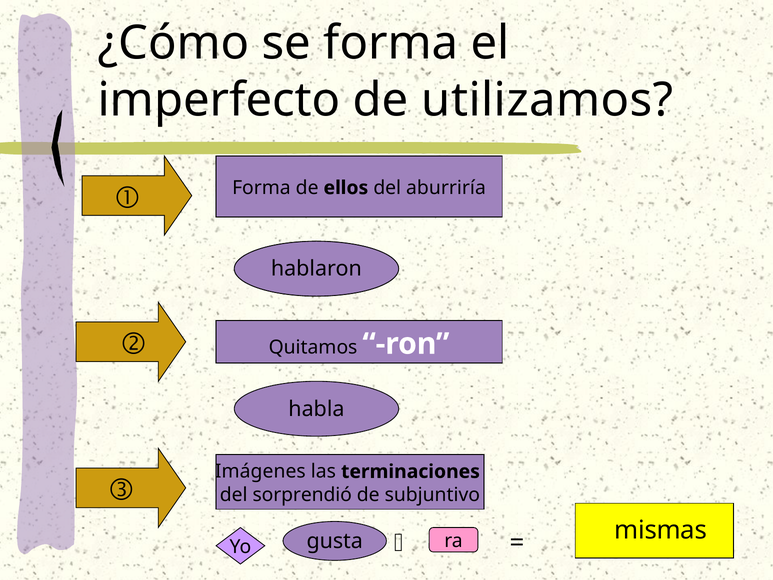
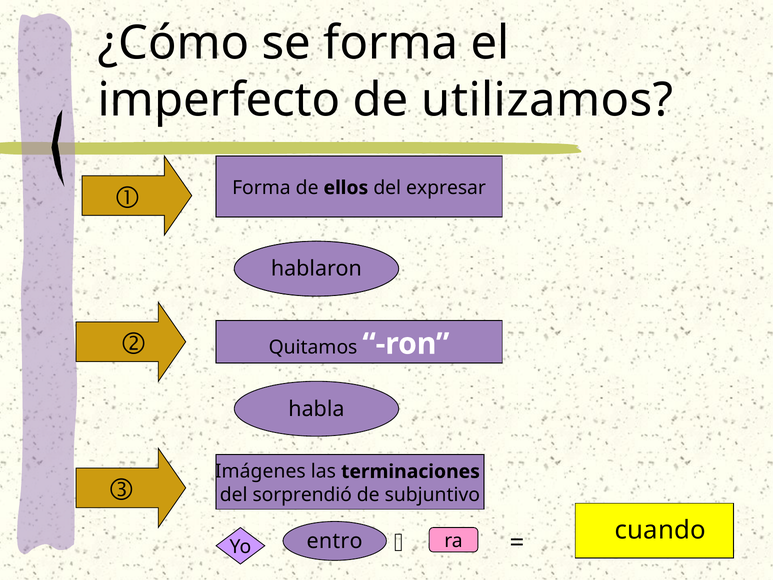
aburriría: aburriría -> expresar (446, 188)
gusta: gusta -> entro (335, 541)
mismas: mismas -> cuando (660, 530)
